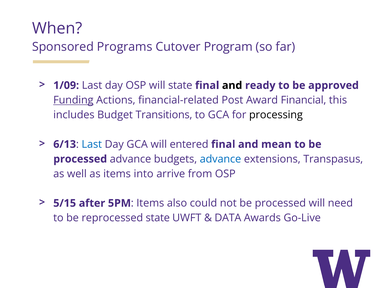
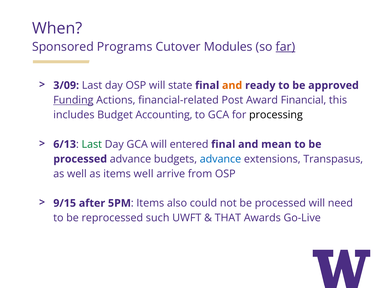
Program: Program -> Modules (228, 47)
far underline: none -> present (285, 47)
1/09: 1/09 -> 3/09 (66, 85)
and colour: black -> orange (232, 85)
Transitions: Transitions -> Accounting (164, 115)
Last colour: blue -> green (92, 144)
items into: into -> well (144, 174)
5/15: 5/15 -> 9/15 (65, 203)
reprocessed state: state -> such (158, 218)
DATA: DATA -> THAT (228, 218)
